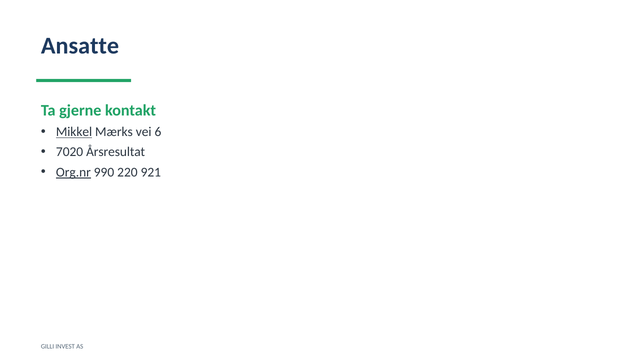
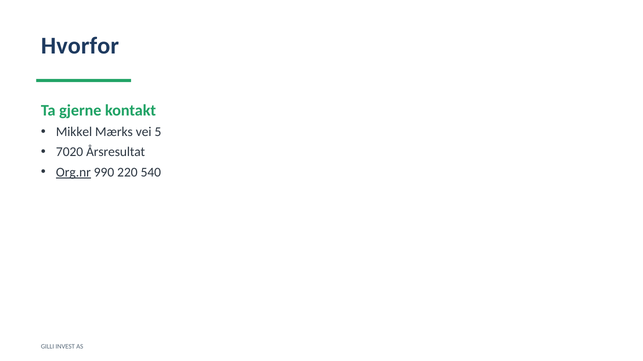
Ansatte: Ansatte -> Hvorfor (80, 46)
Mikkel underline: present -> none (74, 132)
6: 6 -> 5 (158, 132)
921: 921 -> 540 (151, 172)
